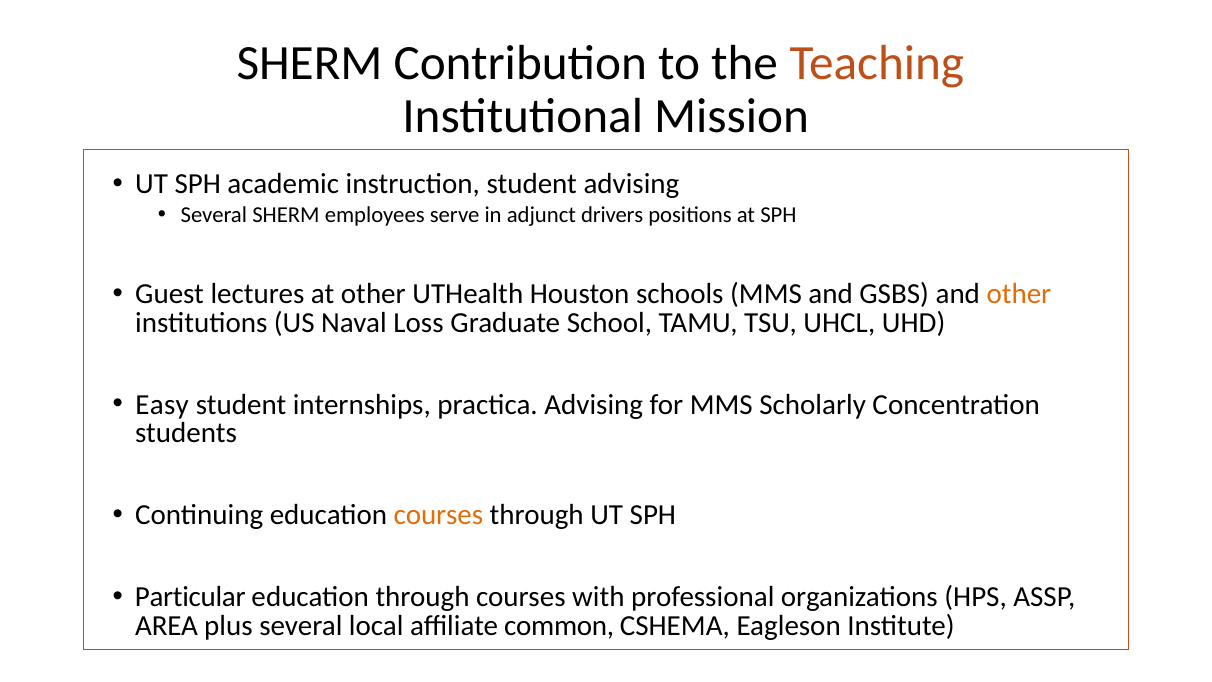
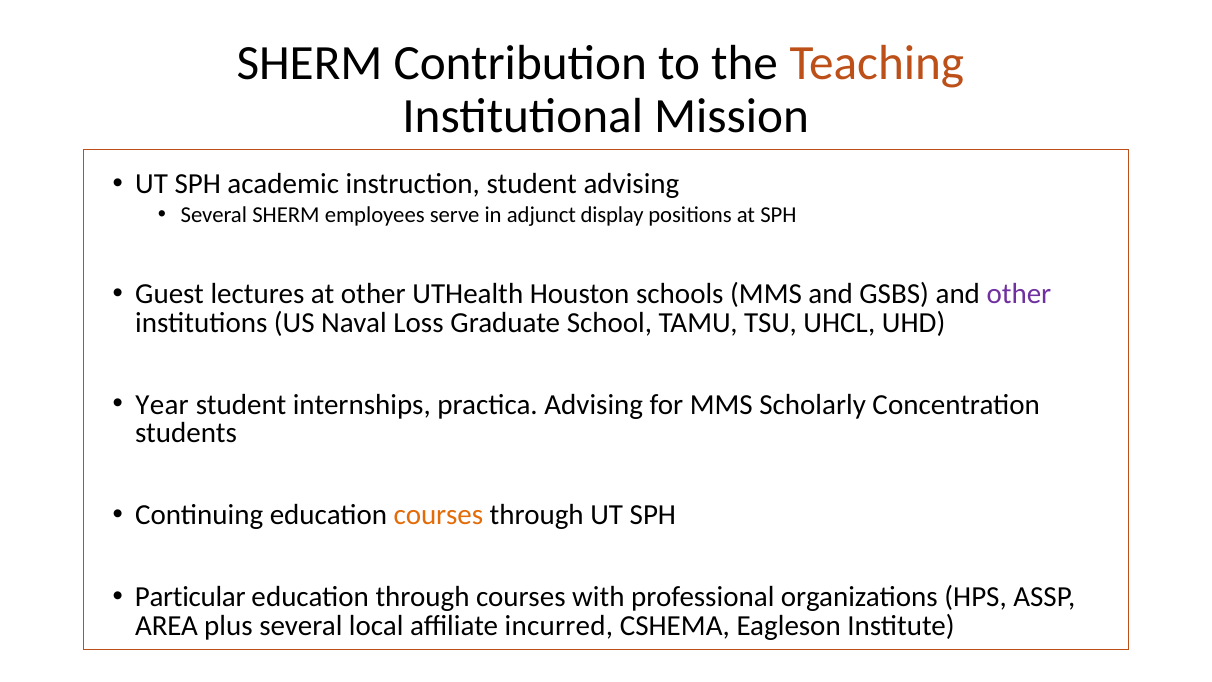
drivers: drivers -> display (612, 215)
other colour: orange -> purple (1019, 294)
Easy: Easy -> Year (162, 405)
common: common -> incurred (559, 625)
